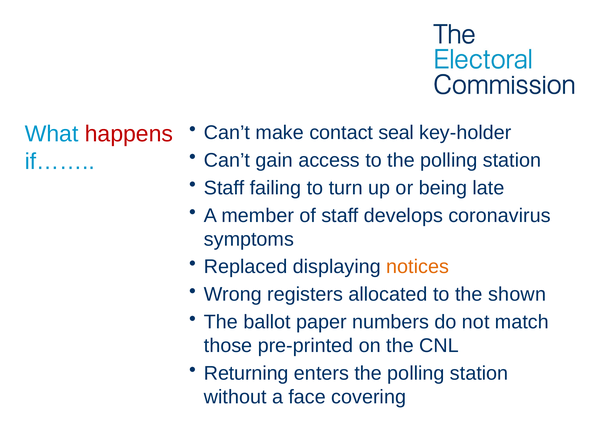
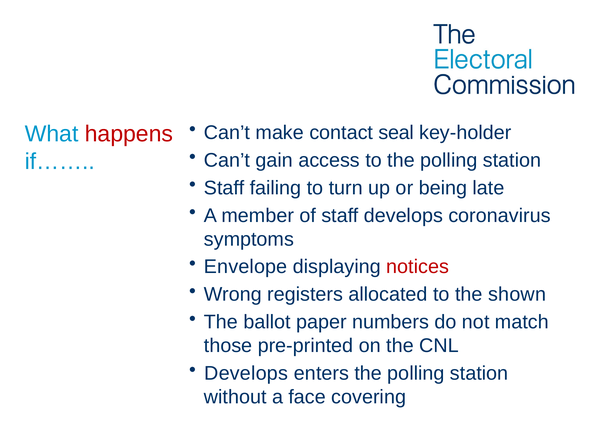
Replaced: Replaced -> Envelope (246, 267)
notices colour: orange -> red (418, 267)
Returning: Returning -> Develops (246, 374)
